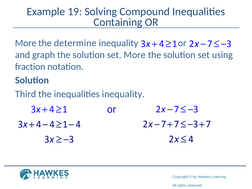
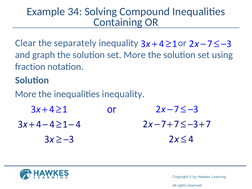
19: 19 -> 34 (75, 12)
More: More -> Clear (26, 43)
determine: determine -> separately (75, 43)
Third: Third -> More (26, 94)
